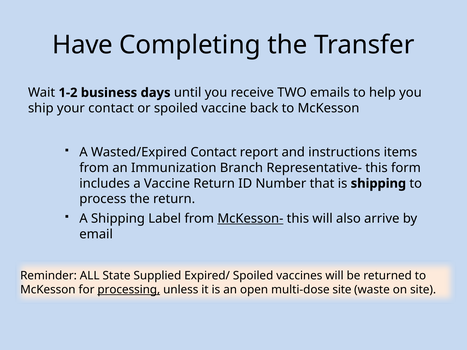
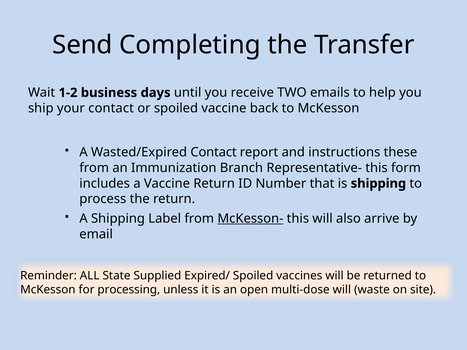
Have: Have -> Send (82, 45)
items: items -> these (400, 152)
processing underline: present -> none (129, 290)
multi-dose site: site -> will (342, 290)
